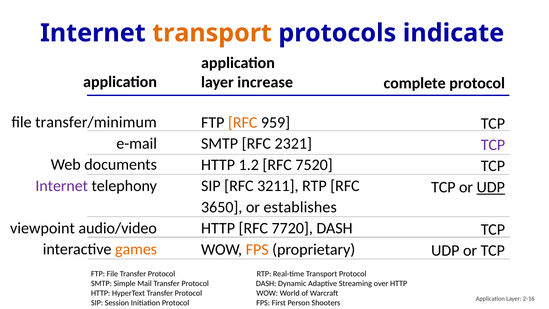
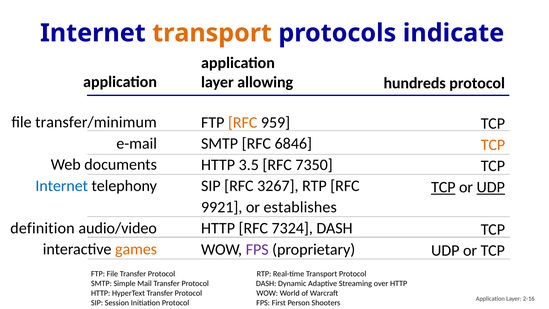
increase: increase -> allowing (265, 82)
complete: complete -> hundreds (415, 83)
2321: 2321 -> 6846 (293, 144)
TCP colour: purple -> orange (493, 145)
1.2: 1.2 -> 3.5 (249, 165)
7520: 7520 -> 7350 (314, 165)
Internet colour: purple -> blue (62, 186)
3211: 3211 -> 3267 (278, 186)
TCP underline: none -> present (443, 187)
3650: 3650 -> 9921 (222, 207)
viewpoint: viewpoint -> definition (42, 228)
7720: 7720 -> 7324 (292, 228)
FPS colour: orange -> purple (257, 249)
